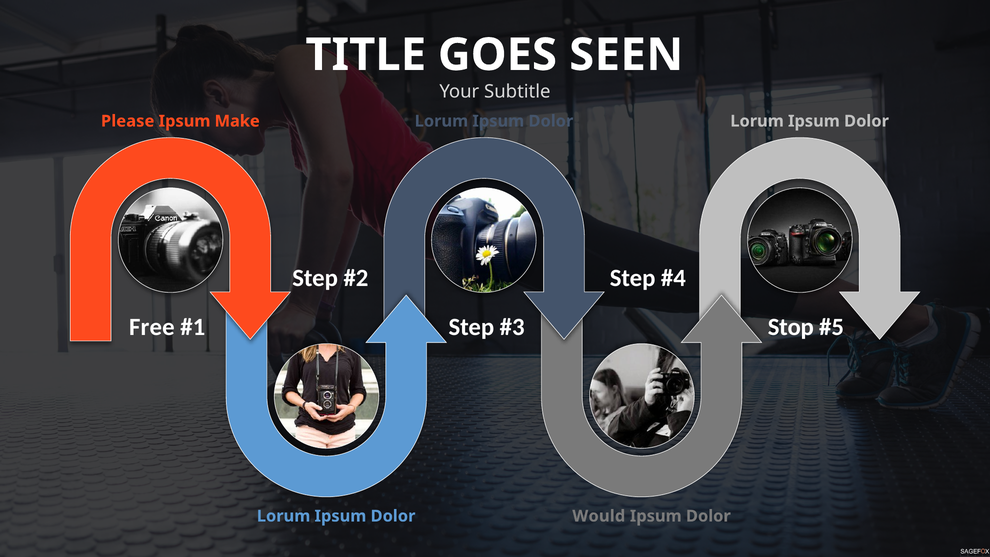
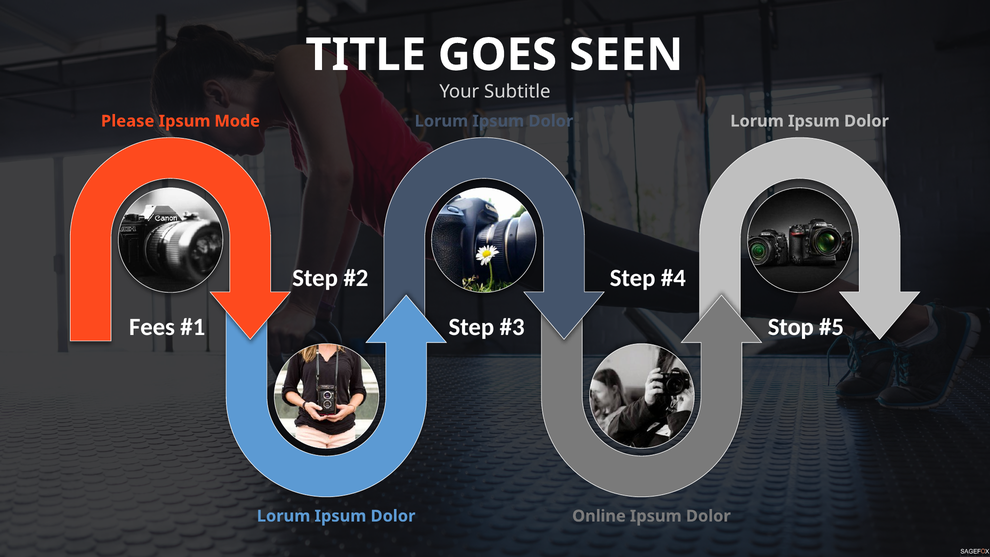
Make: Make -> Mode (237, 121)
Free: Free -> Fees (152, 327)
Would: Would -> Online (599, 516)
